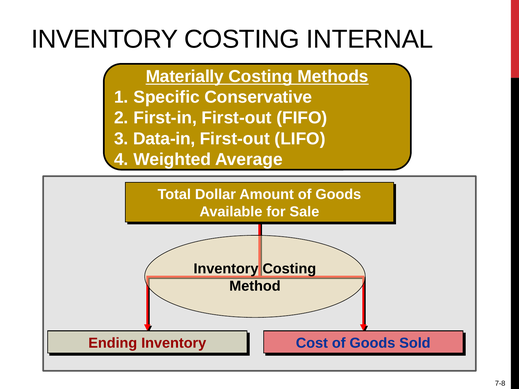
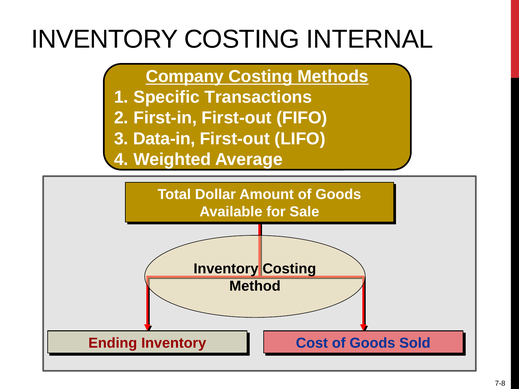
Materially: Materially -> Company (185, 77)
Conservative: Conservative -> Transactions (258, 97)
